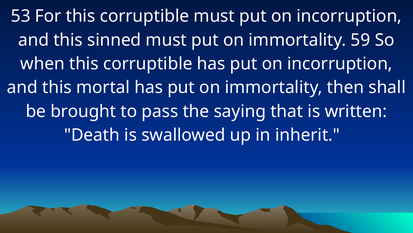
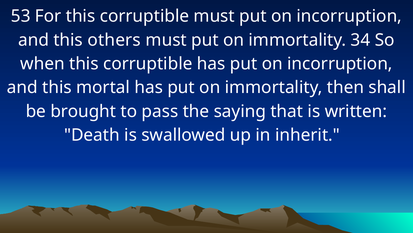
sinned: sinned -> others (114, 40)
59: 59 -> 34 (360, 40)
